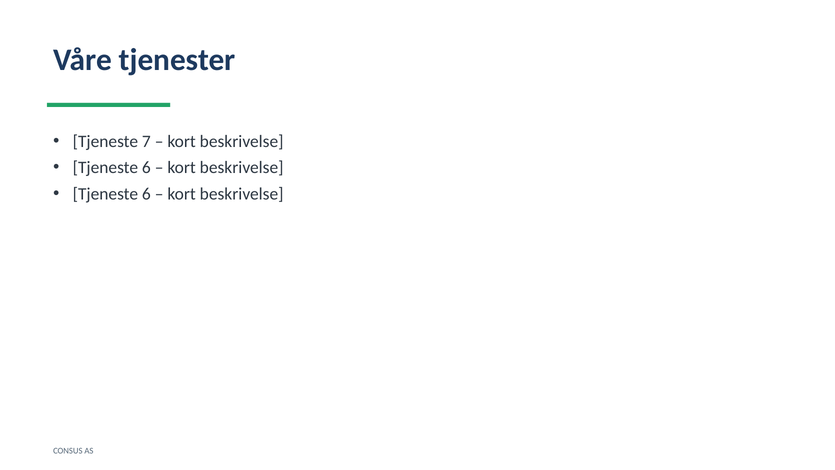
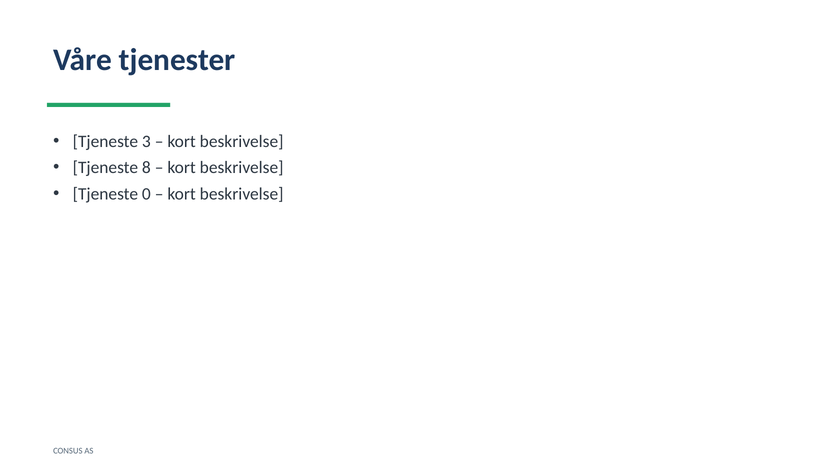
7: 7 -> 3 (146, 141)
6: 6 -> 8 (146, 168)
6: 6 -> 0 (146, 194)
